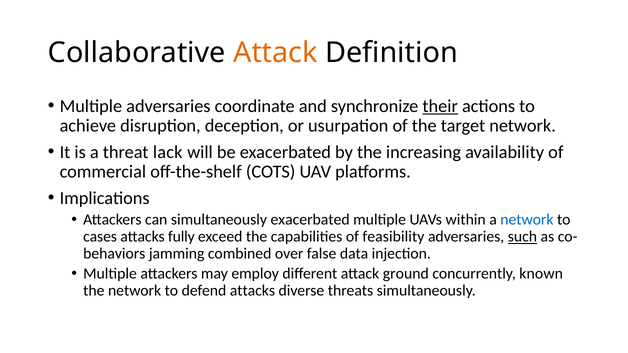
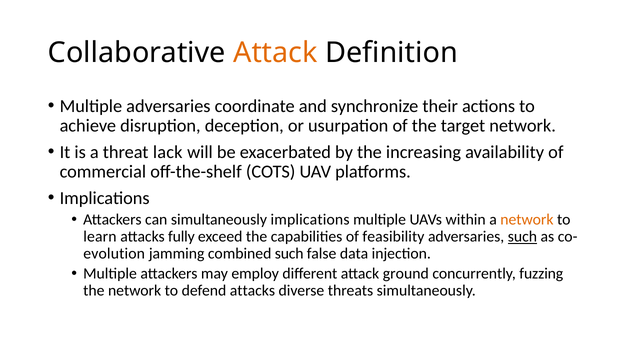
their underline: present -> none (440, 106)
simultaneously exacerbated: exacerbated -> implications (310, 220)
network colour: blue -> orange (527, 220)
cases: cases -> learn (100, 237)
behaviors: behaviors -> evolution (114, 254)
combined over: over -> such (289, 254)
known: known -> fuzzing (541, 274)
